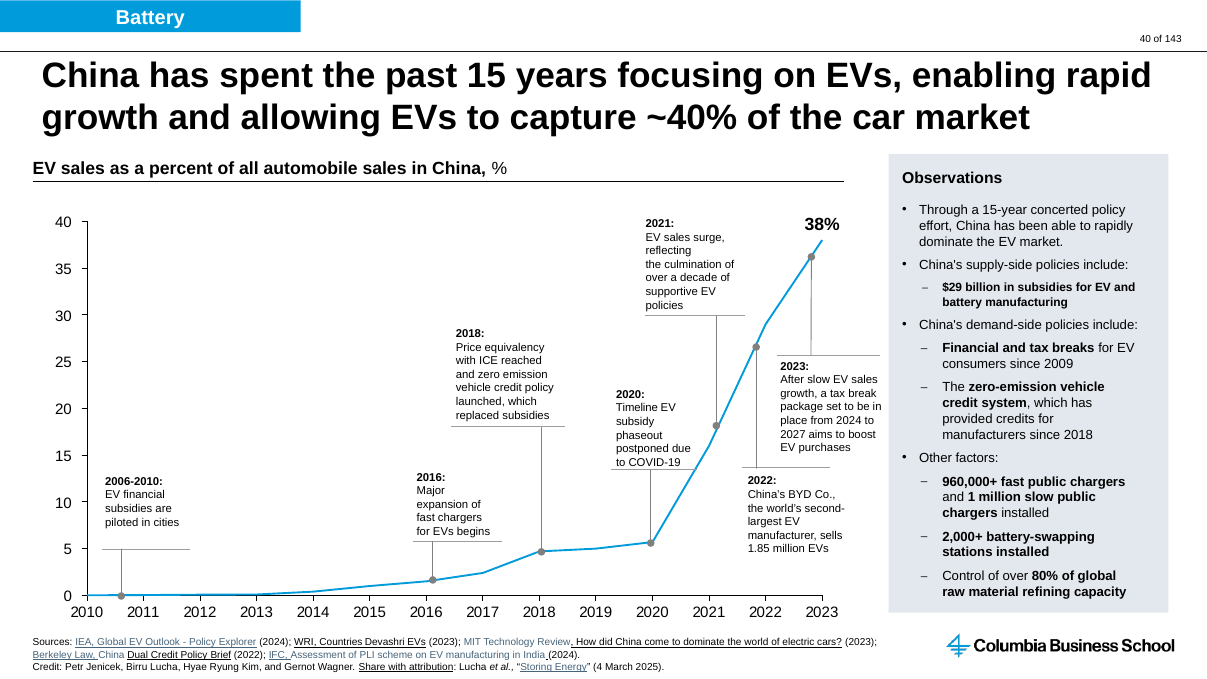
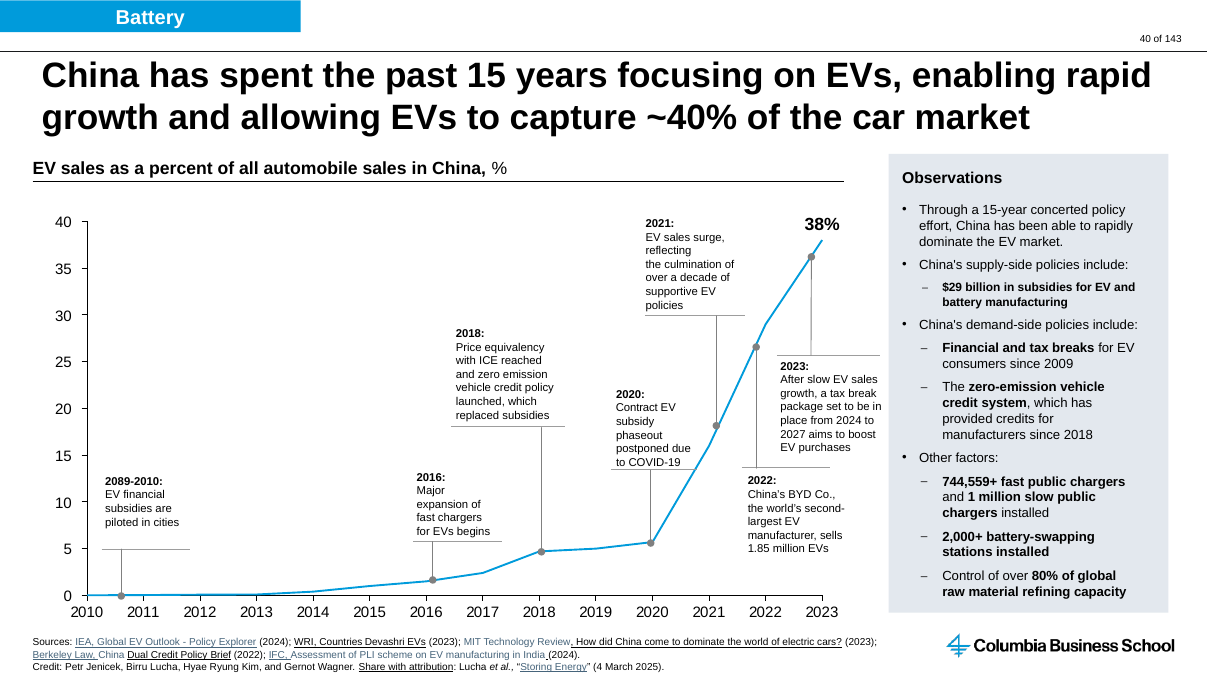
Timeline: Timeline -> Contract (637, 408)
2006-2010: 2006-2010 -> 2089-2010 (134, 481)
960,000+: 960,000+ -> 744,559+ (970, 482)
